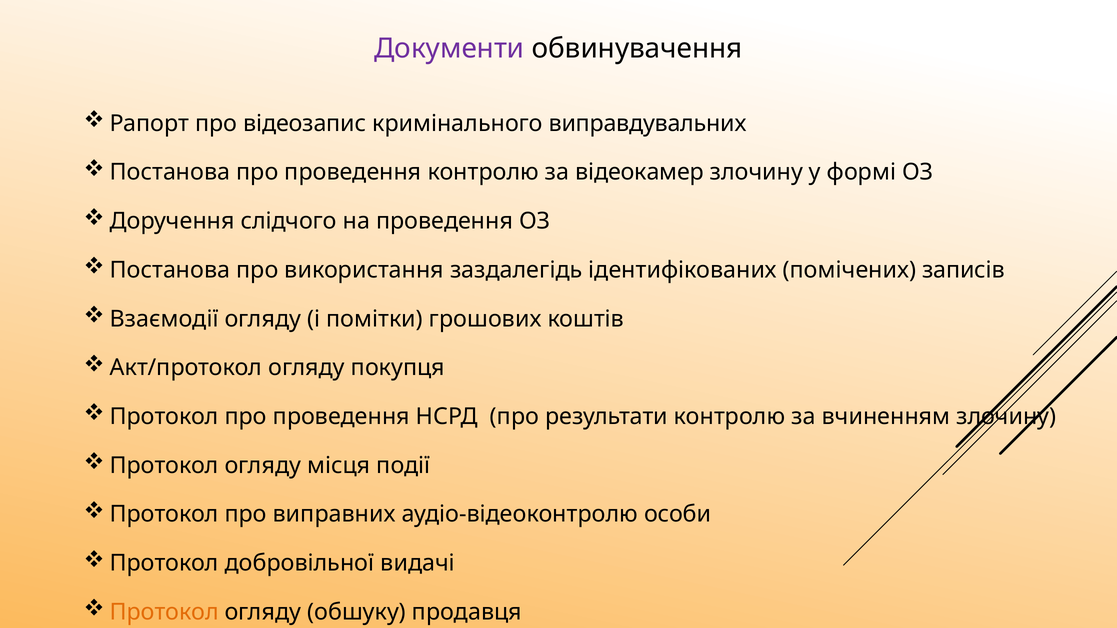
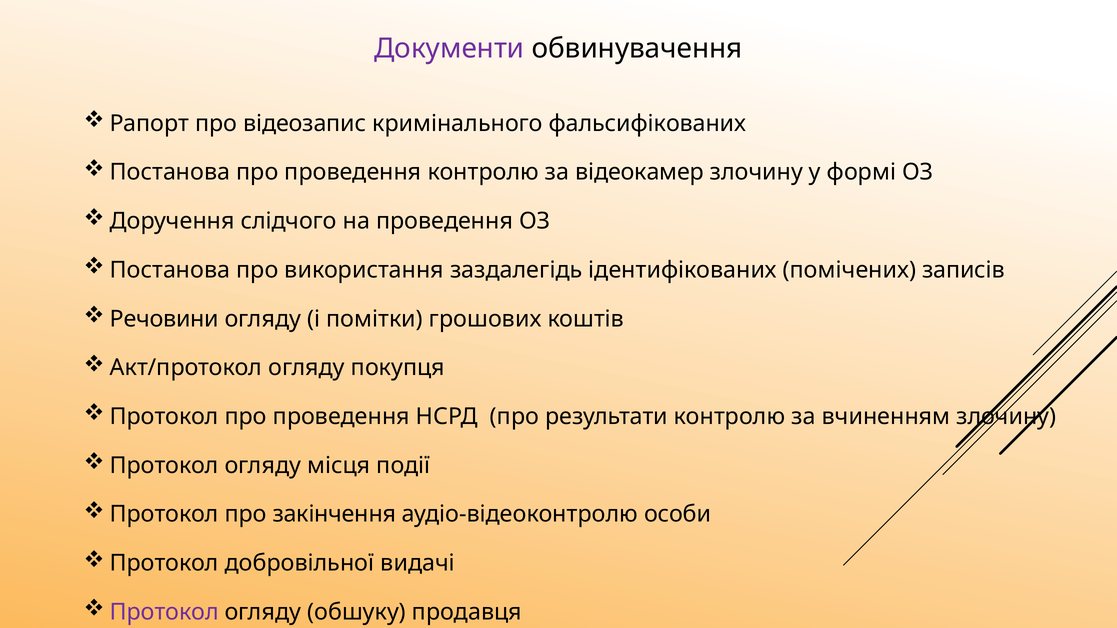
виправдувальних: виправдувальних -> фальсифікованих (648, 123)
Взаємодії: Взаємодії -> Речовини (164, 319)
виправних: виправних -> закінчення (334, 515)
Протокол colour: orange -> purple (164, 612)
